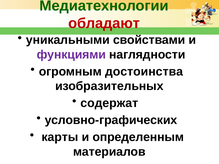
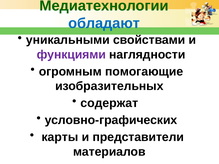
обладают colour: red -> blue (104, 23)
достоинства: достоинства -> помогающие (144, 72)
определенным: определенным -> представители (138, 137)
